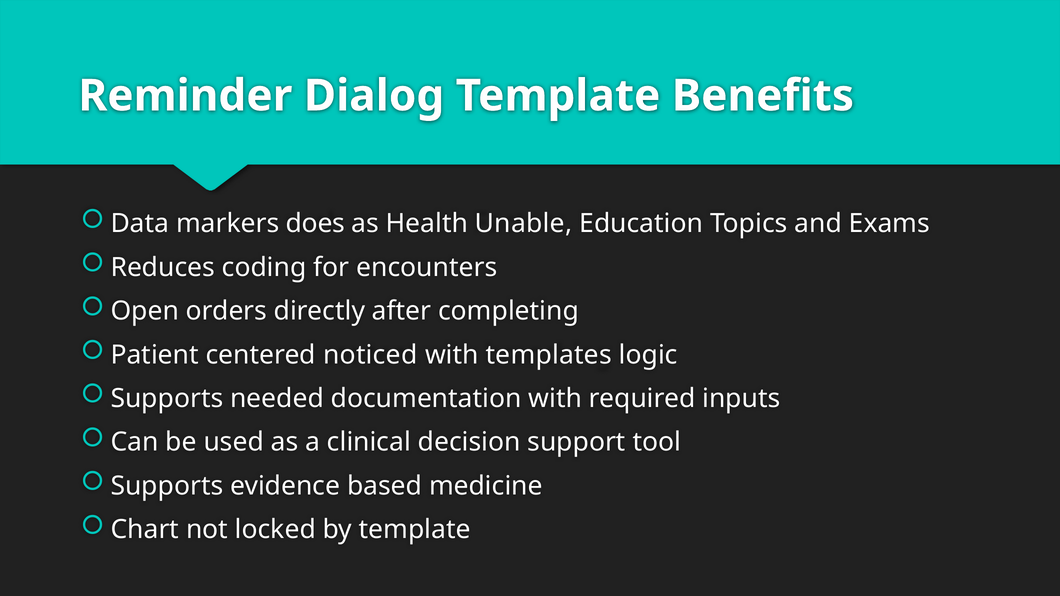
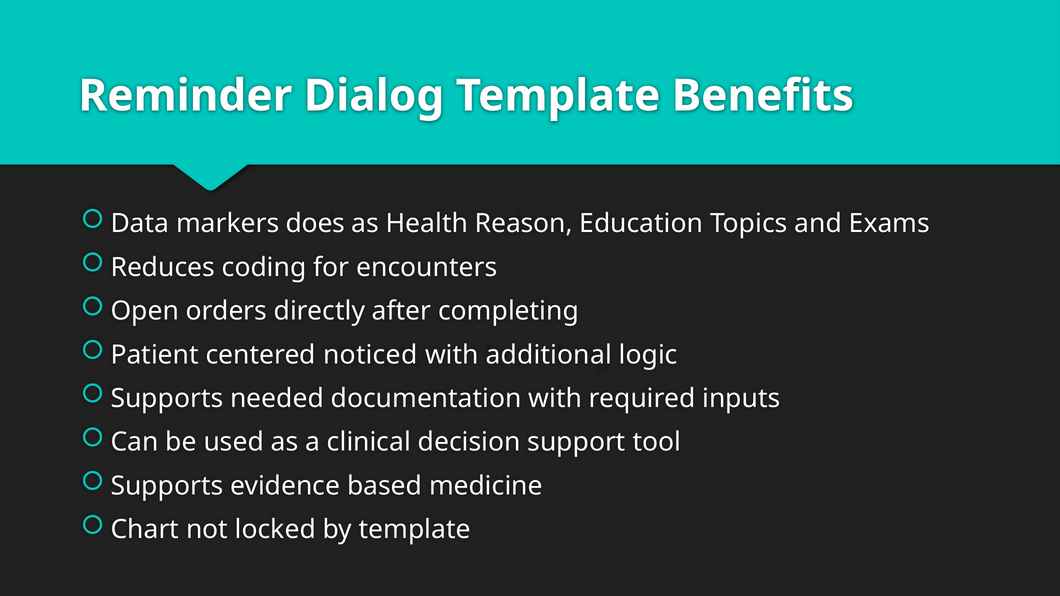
Unable: Unable -> Reason (524, 224)
templates: templates -> additional (549, 355)
